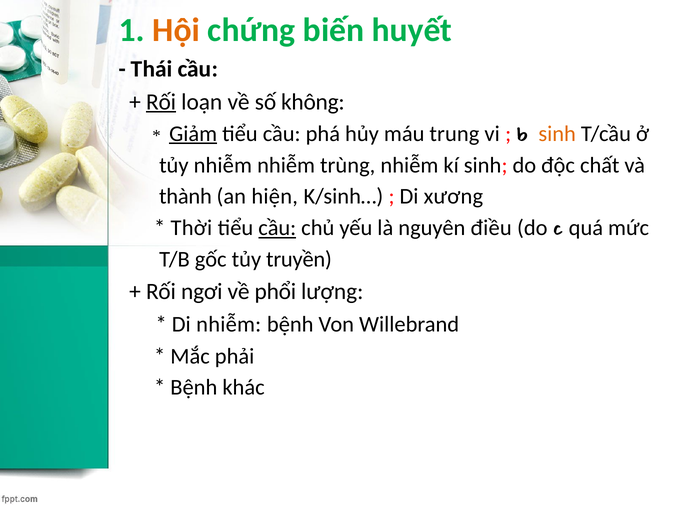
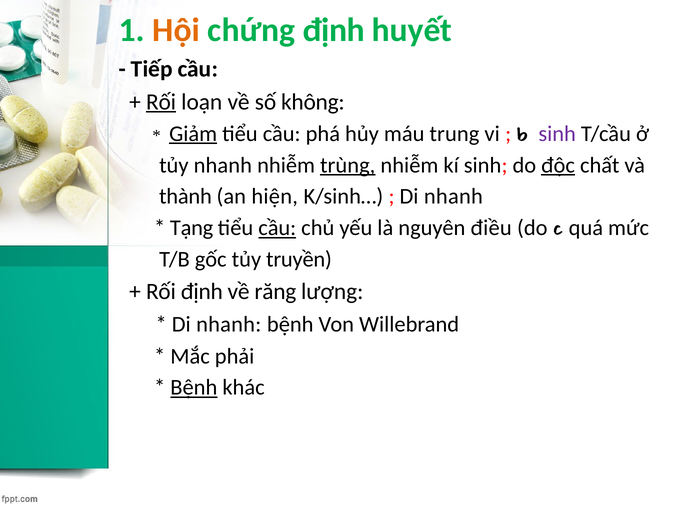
chứng biến: biến -> định (334, 30)
Thái: Thái -> Tiếp (152, 69)
sinh colour: orange -> purple (557, 134)
tủy nhiễm: nhiễm -> nhanh (223, 165)
trùng underline: none -> present (348, 165)
độc underline: none -> present (558, 165)
xương: xương -> nhanh (453, 197)
Thời: Thời -> Tạng (192, 228)
Rối ngơi: ngơi -> định (202, 292)
phổi: phổi -> răng (275, 292)
nhiễm: nhiễm -> nhanh (229, 325)
Bệnh underline: none -> present (194, 388)
